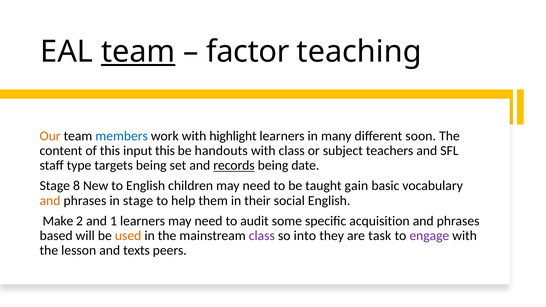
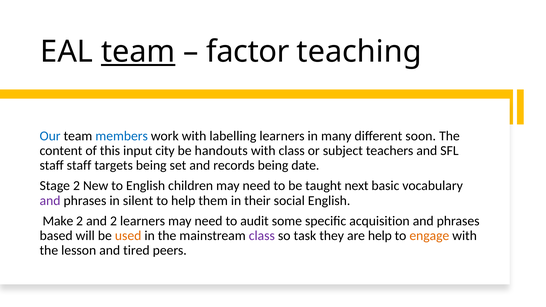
Our colour: orange -> blue (50, 136)
highlight: highlight -> labelling (233, 136)
input this: this -> city (165, 151)
staff type: type -> staff (79, 165)
records underline: present -> none (234, 165)
Stage 8: 8 -> 2 (76, 186)
gain: gain -> next (357, 186)
and colour: orange -> purple (50, 201)
in stage: stage -> silent (138, 201)
and 1: 1 -> 2 (113, 221)
into: into -> task (305, 236)
are task: task -> help (380, 236)
engage colour: purple -> orange (429, 236)
texts: texts -> tired (136, 251)
